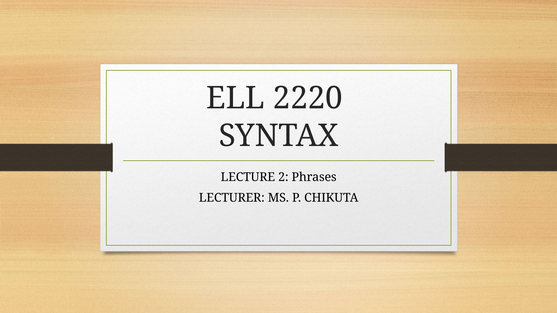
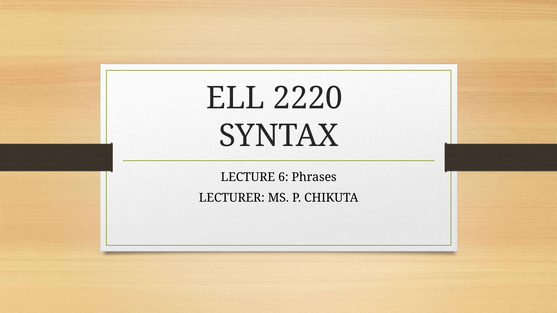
2: 2 -> 6 (283, 177)
